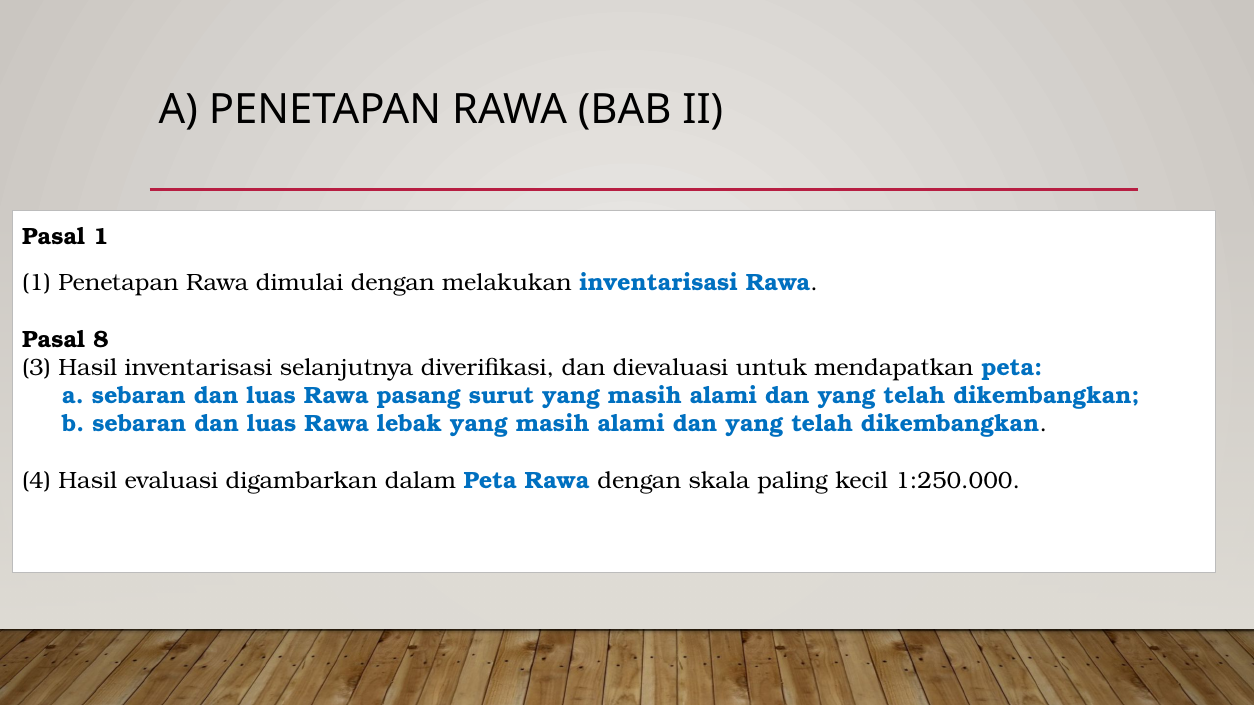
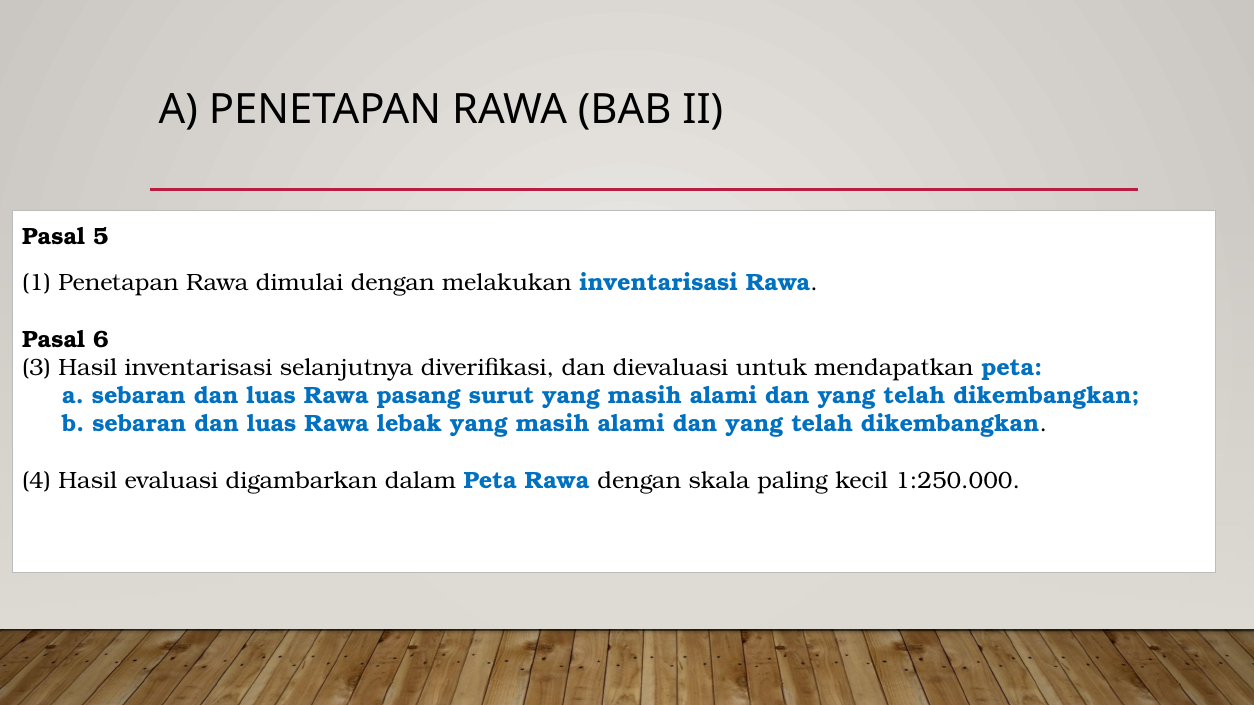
Pasal 1: 1 -> 5 (101, 236)
8: 8 -> 6 (101, 340)
